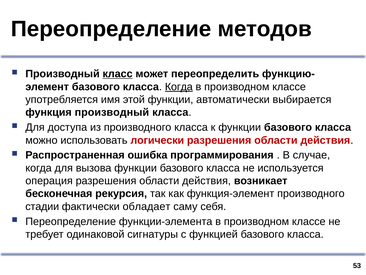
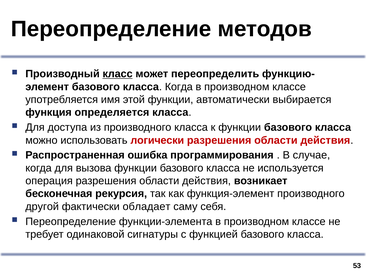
Когда underline: present -> none (179, 87)
функция производный: производный -> определяется (112, 112)
стадии: стадии -> другой (42, 206)
